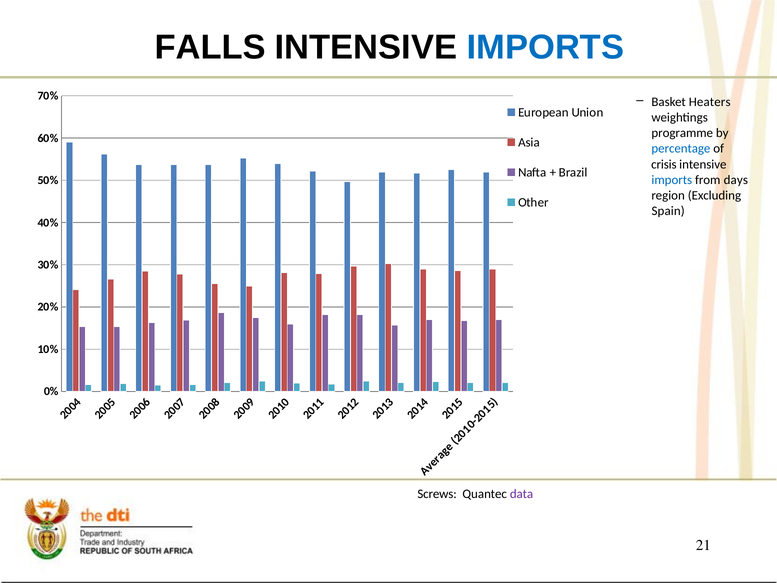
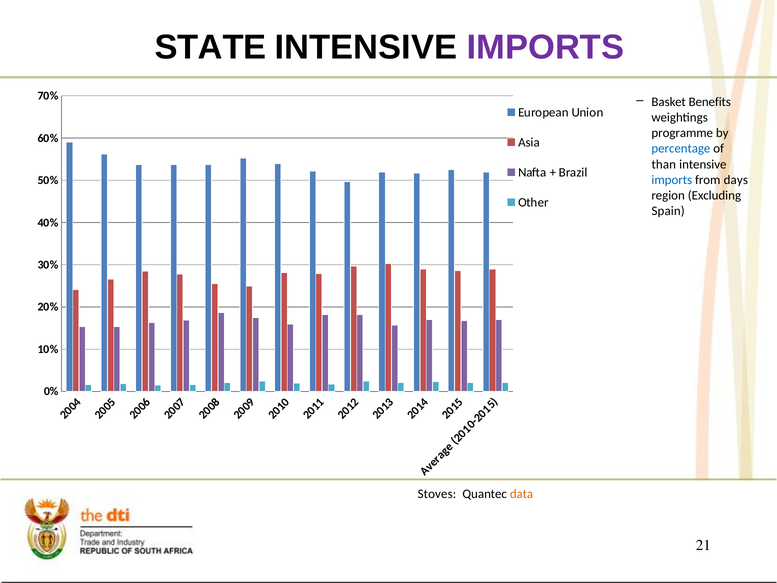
FALLS: FALLS -> STATE (210, 47)
IMPORTS colour: blue -> purple (545, 47)
Heaters: Heaters -> Benefits (710, 102)
crisis: crisis -> than (664, 164)
Screws: Screws -> Stoves (437, 494)
data colour: purple -> orange (521, 494)
